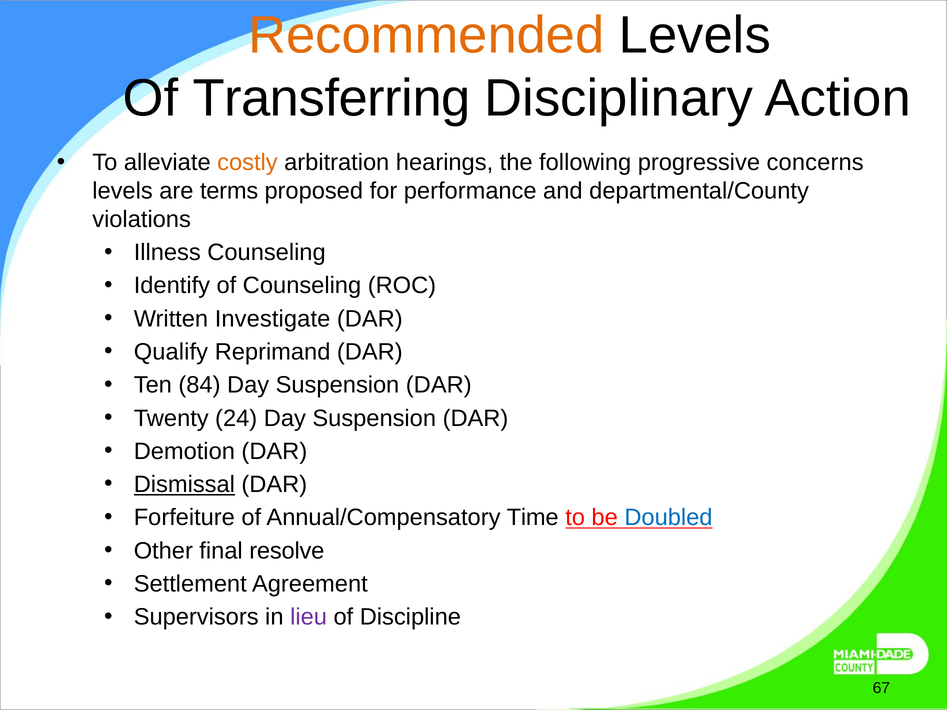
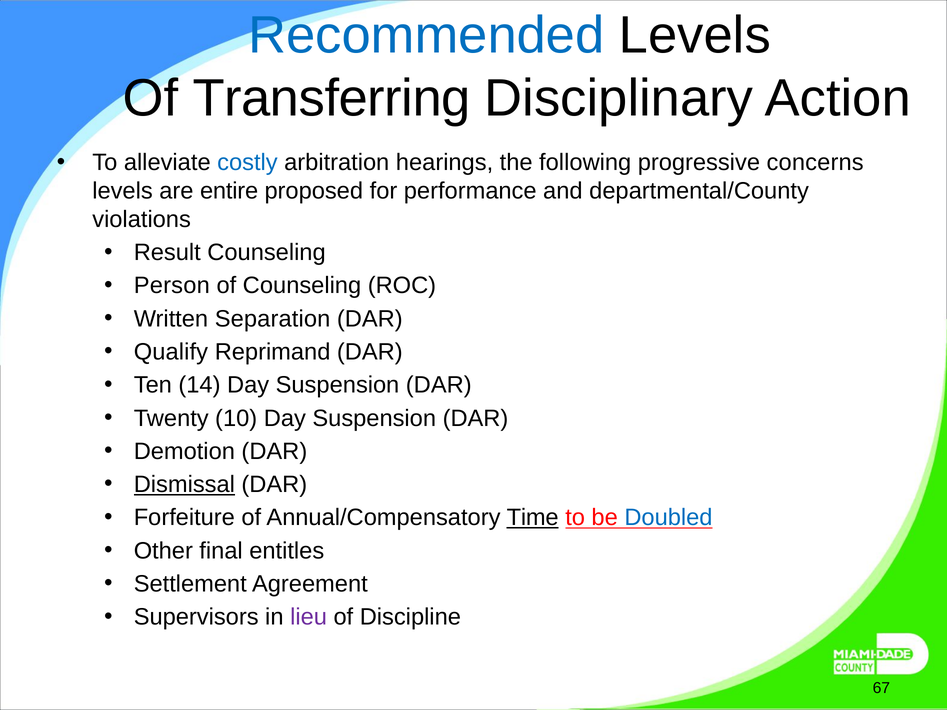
Recommended colour: orange -> blue (426, 35)
costly colour: orange -> blue (247, 163)
terms: terms -> entire (229, 191)
Illness: Illness -> Result (167, 253)
Identify: Identify -> Person (172, 286)
Investigate: Investigate -> Separation (273, 319)
84: 84 -> 14 (199, 385)
24: 24 -> 10 (236, 418)
Time underline: none -> present (533, 518)
resolve: resolve -> entitles (287, 551)
